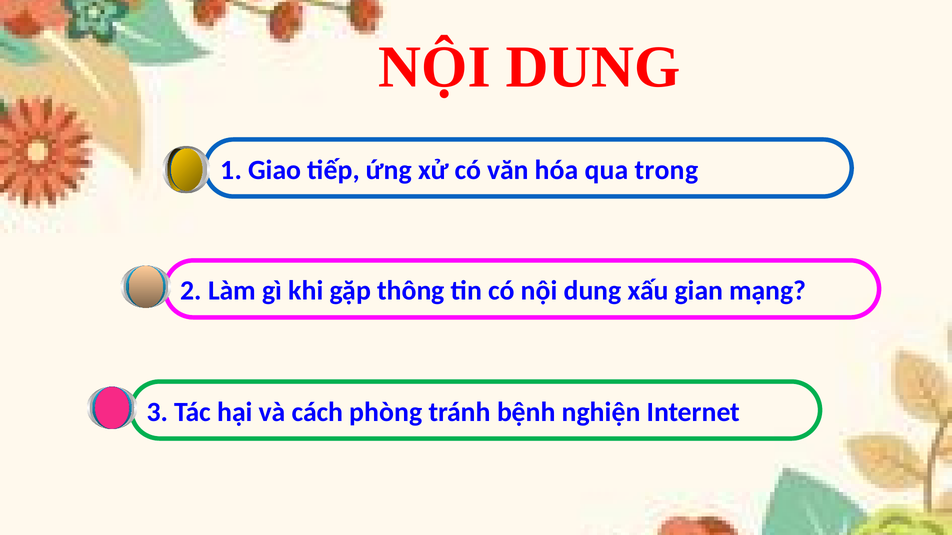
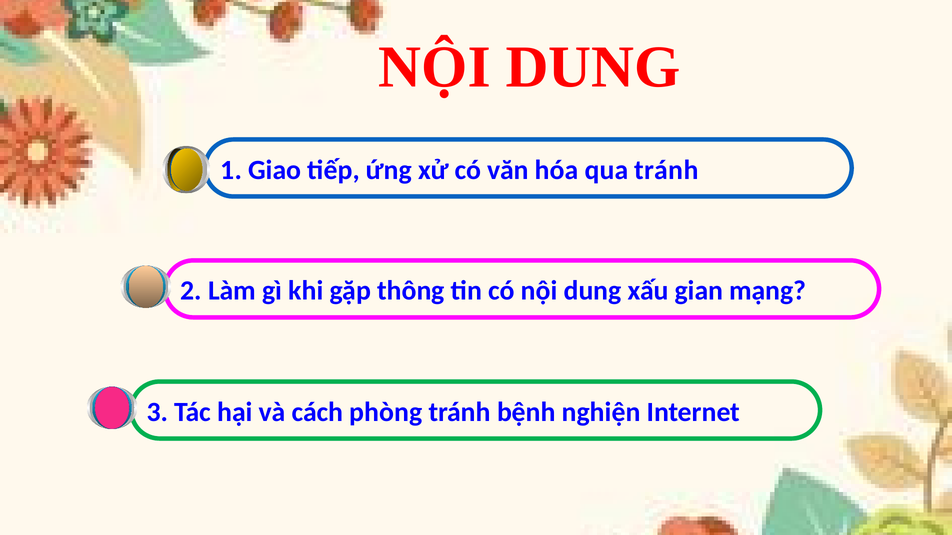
qua trong: trong -> tránh (666, 170)
